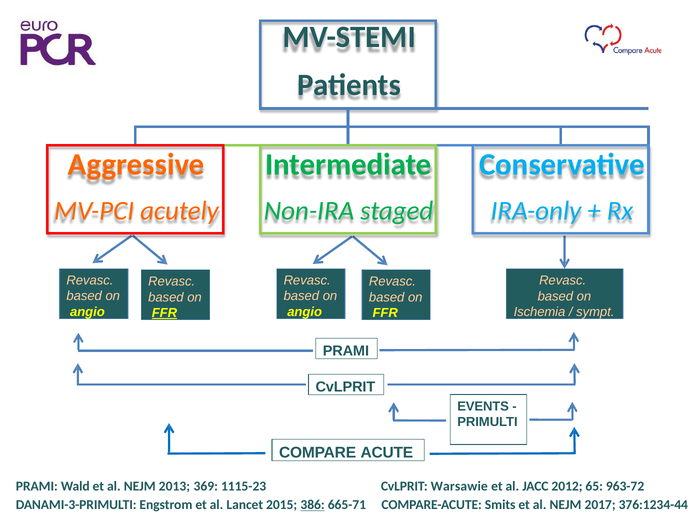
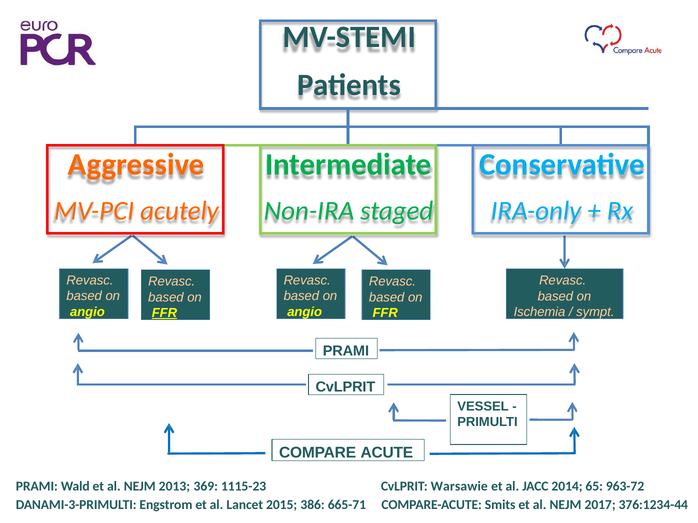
EVENTS: EVENTS -> VESSEL (483, 407)
2012: 2012 -> 2014 (567, 487)
386 underline: present -> none (313, 505)
